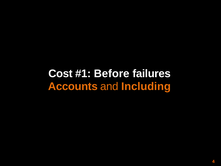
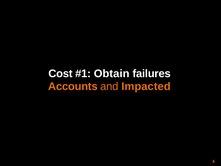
Before: Before -> Obtain (112, 74)
Including: Including -> Impacted (146, 86)
